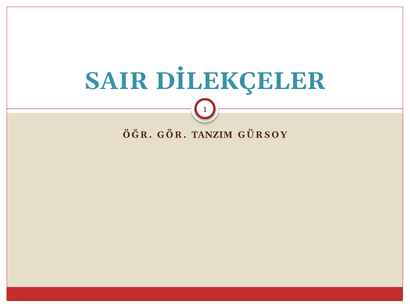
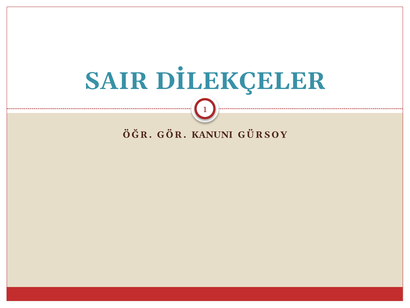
TANZIM: TANZIM -> KANUNI (212, 135)
